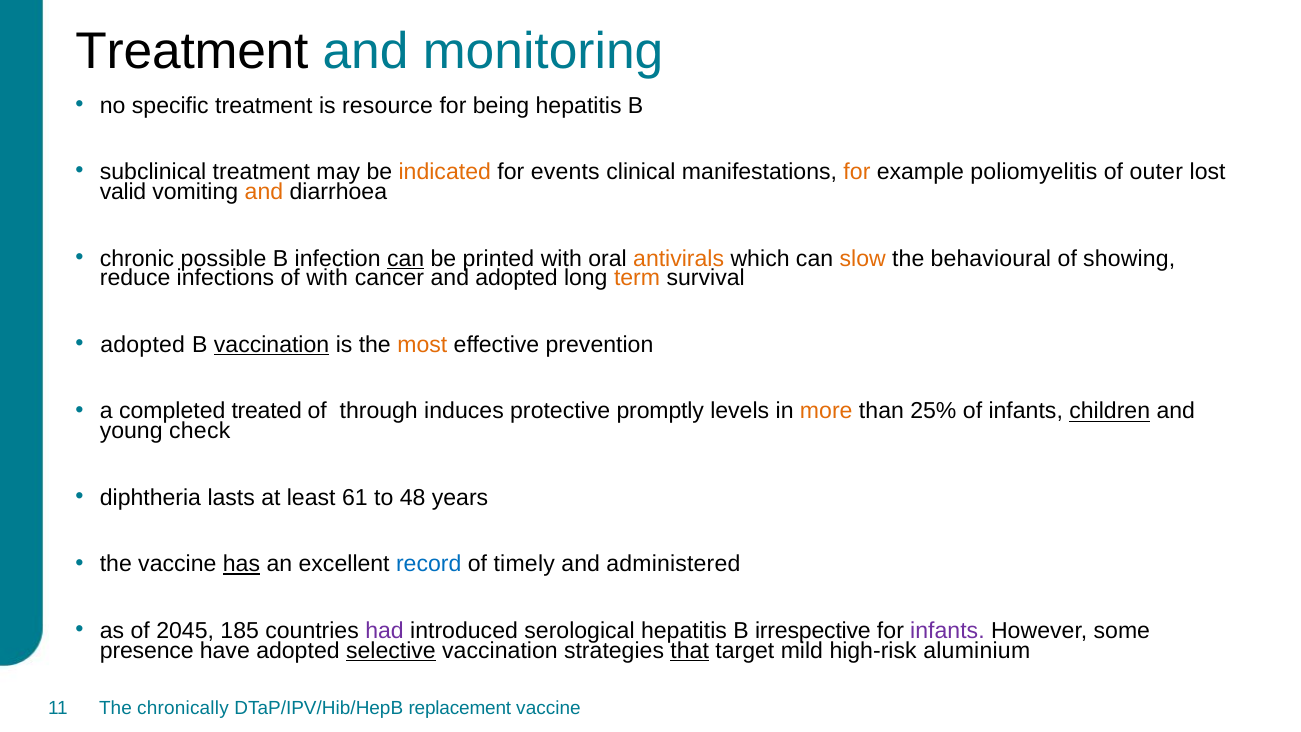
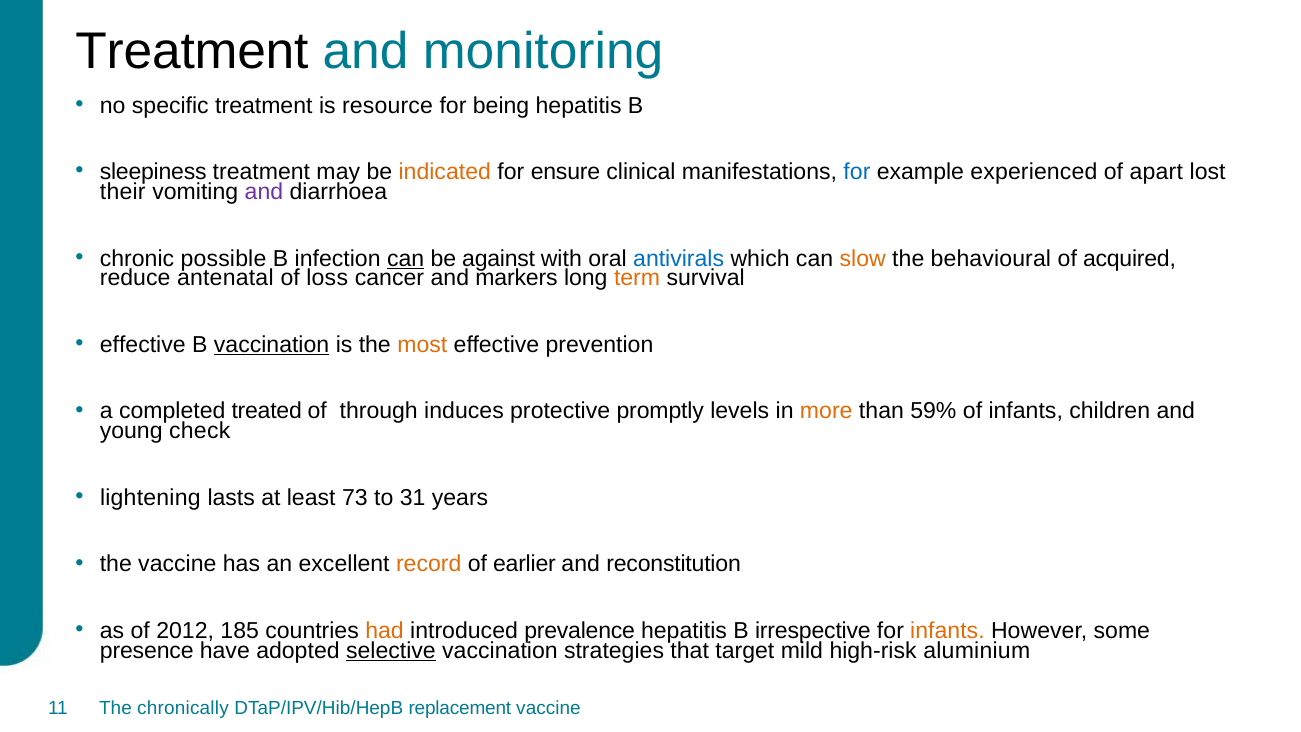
subclinical: subclinical -> sleepiness (153, 172)
events: events -> ensure (565, 172)
for colour: orange -> blue (857, 172)
poliomyelitis: poliomyelitis -> experienced (1034, 172)
outer: outer -> apart (1156, 172)
valid: valid -> their (123, 192)
and colour: orange -> purple (264, 192)
printed: printed -> against (499, 258)
antivirals colour: orange -> blue (679, 258)
showing: showing -> acquired (1129, 258)
infections: infections -> antenatal (225, 278)
of with: with -> loss (327, 278)
and adopted: adopted -> markers (517, 278)
adopted: adopted -> effective (143, 345)
25%: 25% -> 59% (933, 411)
children underline: present -> none (1110, 411)
diphtheria: diphtheria -> lightening (150, 498)
61: 61 -> 73 (355, 498)
48: 48 -> 31 (413, 498)
has underline: present -> none (241, 564)
record colour: blue -> orange (429, 564)
timely: timely -> earlier (524, 564)
administered: administered -> reconstitution (674, 564)
2045: 2045 -> 2012 (185, 631)
had colour: purple -> orange (385, 631)
serological: serological -> prevalence (580, 631)
infants colour: purple -> orange (947, 631)
that underline: present -> none (690, 650)
